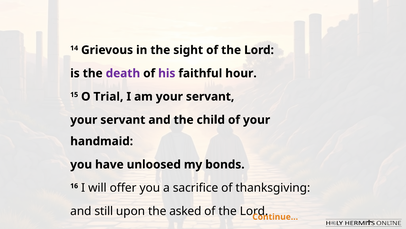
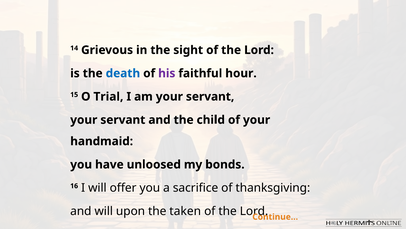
death colour: purple -> blue (123, 73)
and still: still -> will (104, 211)
asked: asked -> taken (185, 211)
